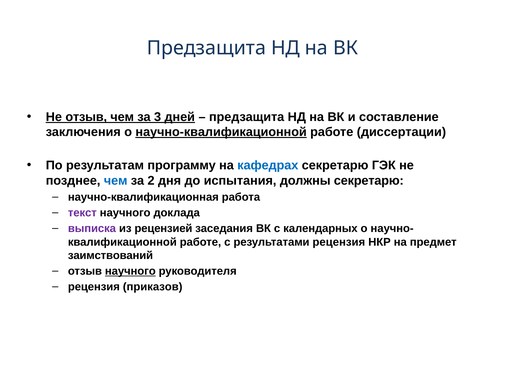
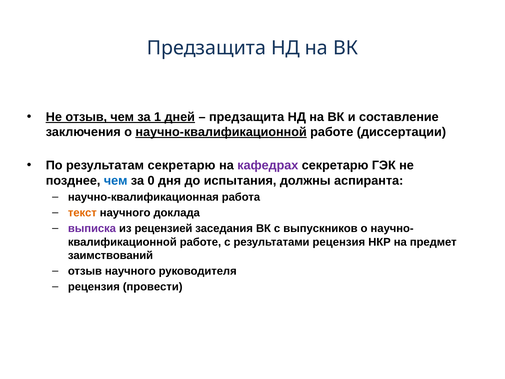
3: 3 -> 1 (158, 117)
результатам программу: программу -> секретарю (182, 165)
кафедрах colour: blue -> purple (268, 165)
2: 2 -> 0 (151, 181)
должны секретарю: секретарю -> аспиранта (369, 181)
текст colour: purple -> orange (82, 213)
календарных: календарных -> выпускников (320, 228)
научного underline: present -> none (130, 271)
приказов: приказов -> провести (153, 287)
